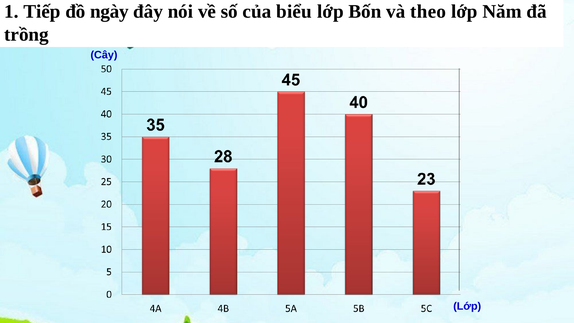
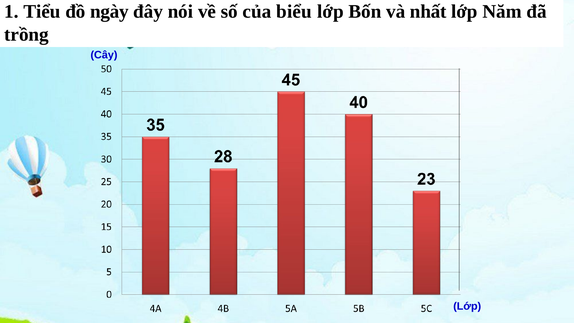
Tiếp: Tiếp -> Tiểu (42, 11)
theo: theo -> nhất (428, 11)
